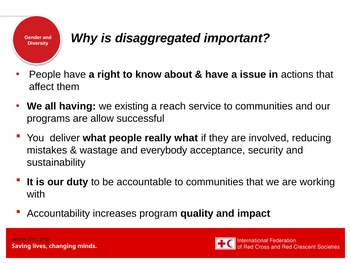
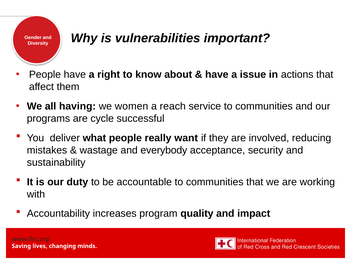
disaggregated: disaggregated -> vulnerabilities (158, 38)
existing: existing -> women (131, 106)
allow: allow -> cycle (102, 119)
really what: what -> want (186, 138)
